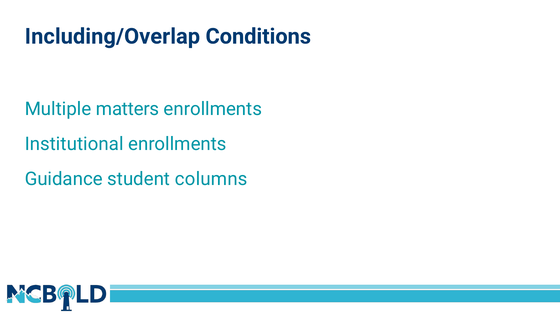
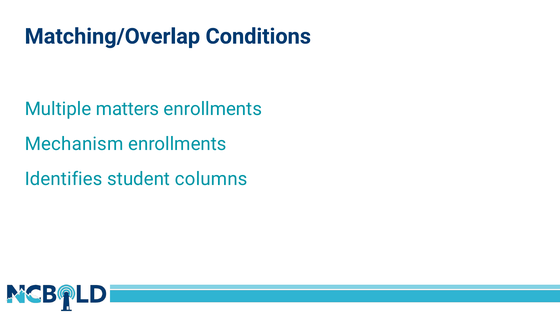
Including/Overlap: Including/Overlap -> Matching/Overlap (112, 36)
Institutional: Institutional -> Mechanism (74, 144)
Guidance: Guidance -> Identifies (64, 179)
